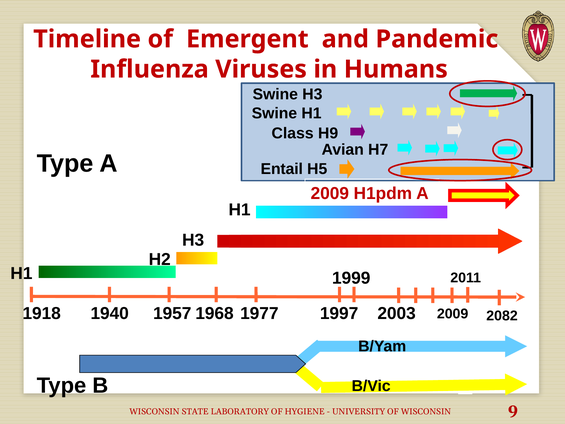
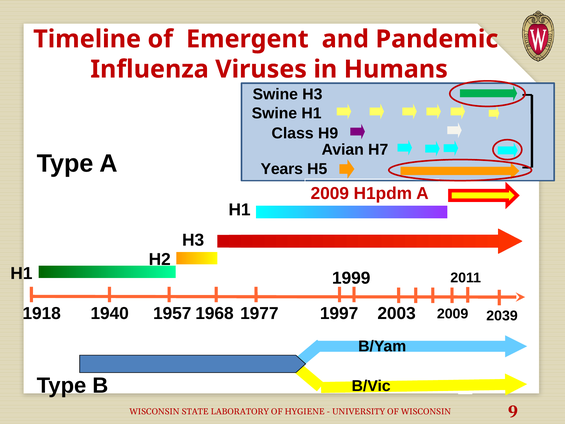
Entail: Entail -> Years (282, 169)
2082: 2082 -> 2039 (502, 316)
